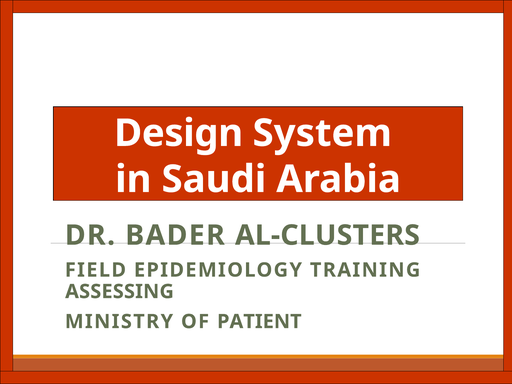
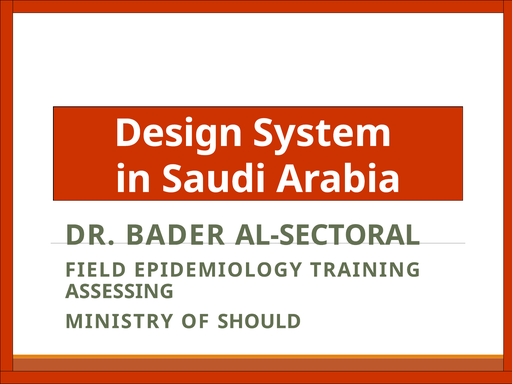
AL-CLUSTERS: AL-CLUSTERS -> AL-SECTORAL (328, 235)
PATIENT: PATIENT -> SHOULD (259, 322)
